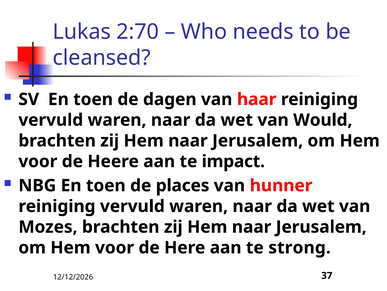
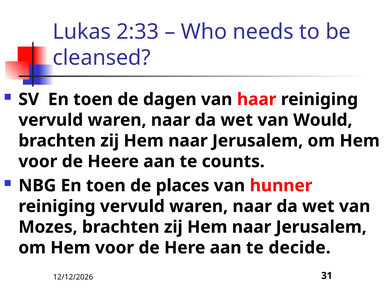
2:70: 2:70 -> 2:33 (138, 32)
impact: impact -> counts (233, 161)
strong: strong -> decide (300, 247)
37: 37 -> 31 (327, 275)
